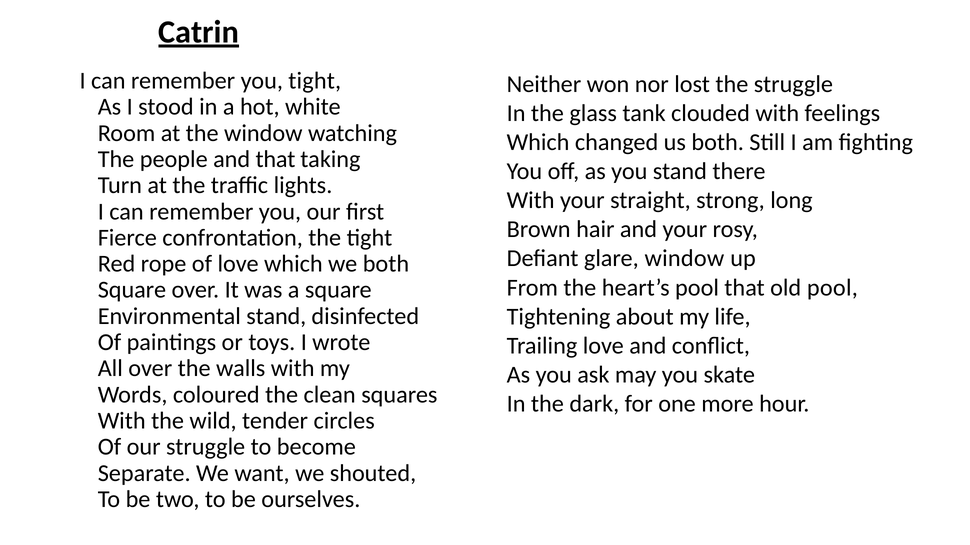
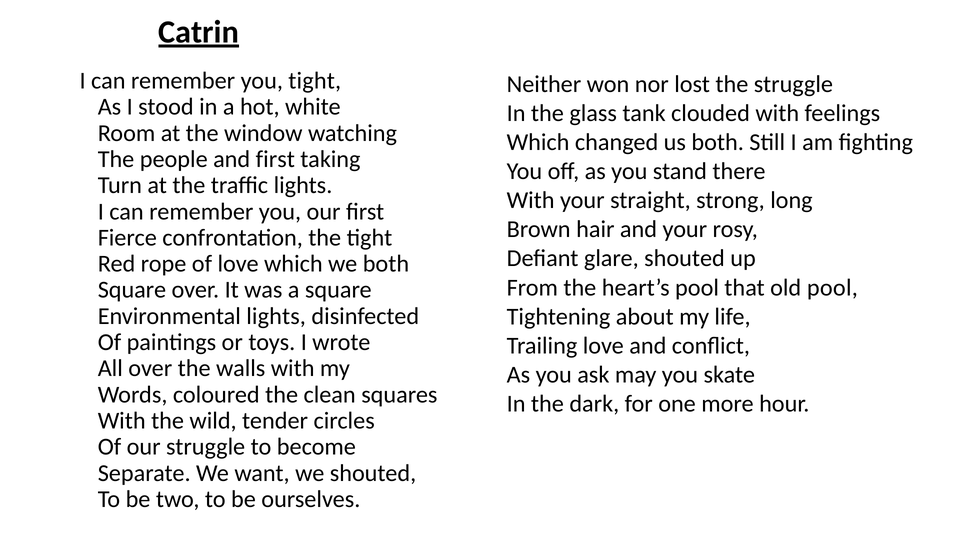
and that: that -> first (275, 159)
glare window: window -> shouted (685, 259)
Environmental stand: stand -> lights (276, 317)
